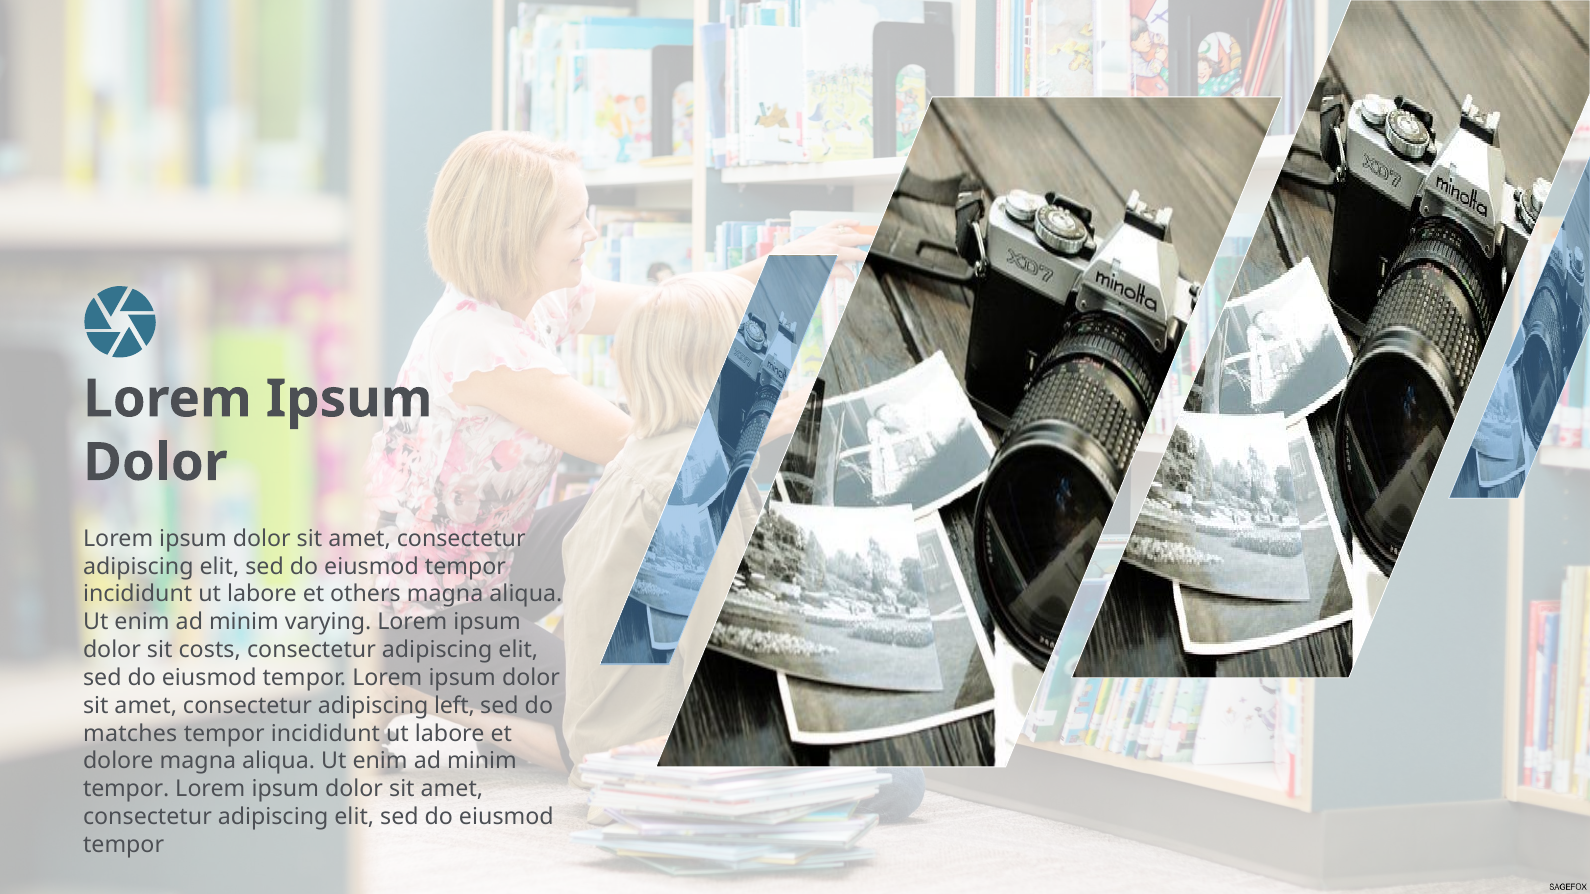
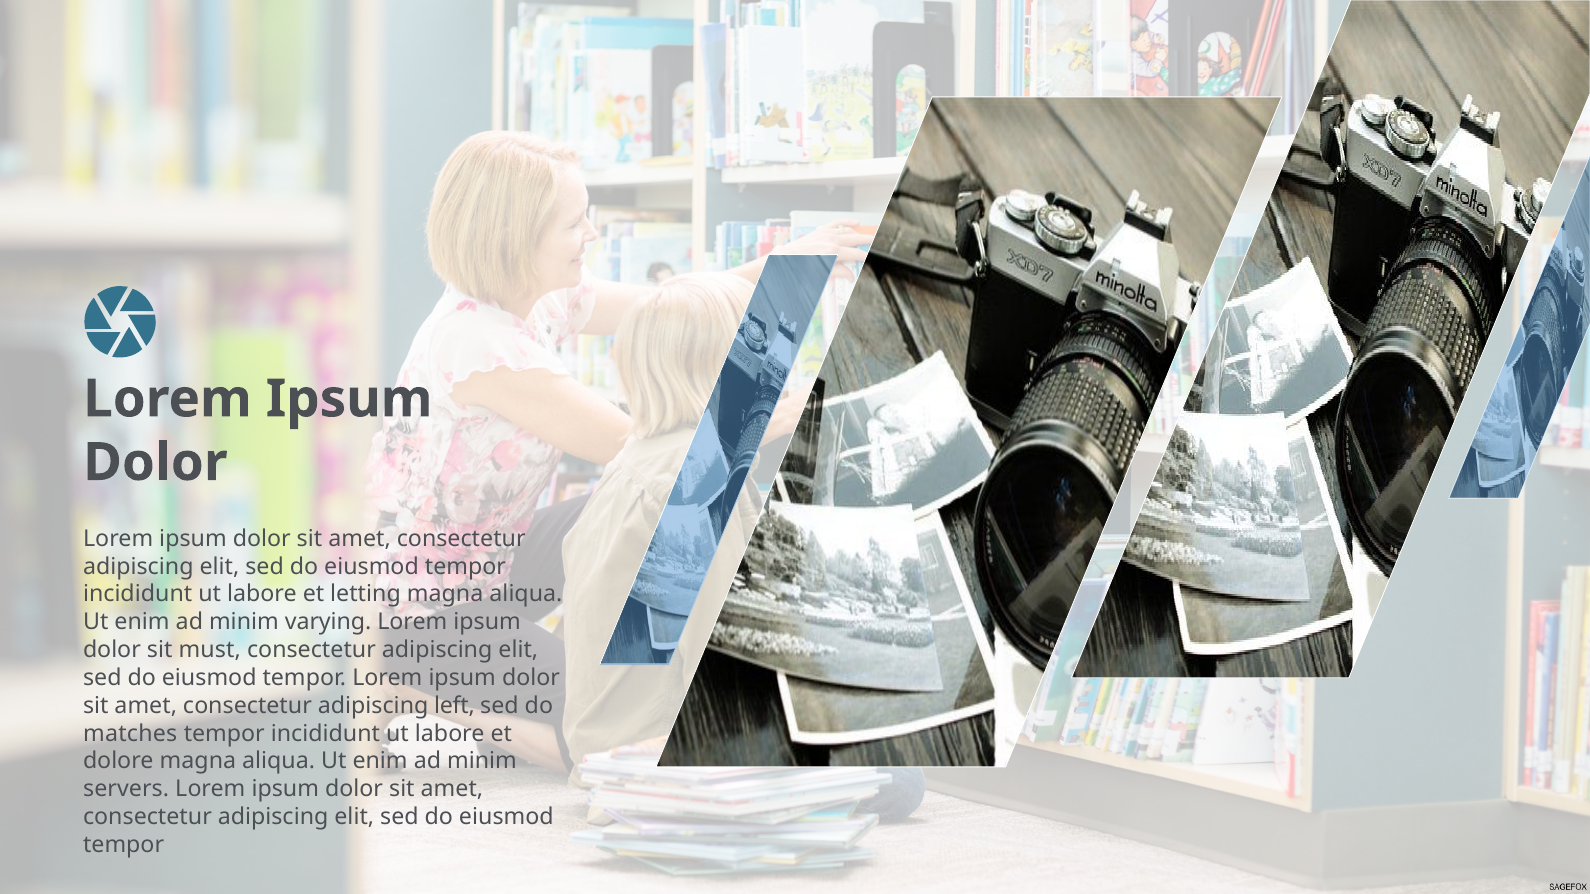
others: others -> letting (365, 595)
costs: costs -> must (210, 650)
tempor: tempor -> servers (126, 789)
